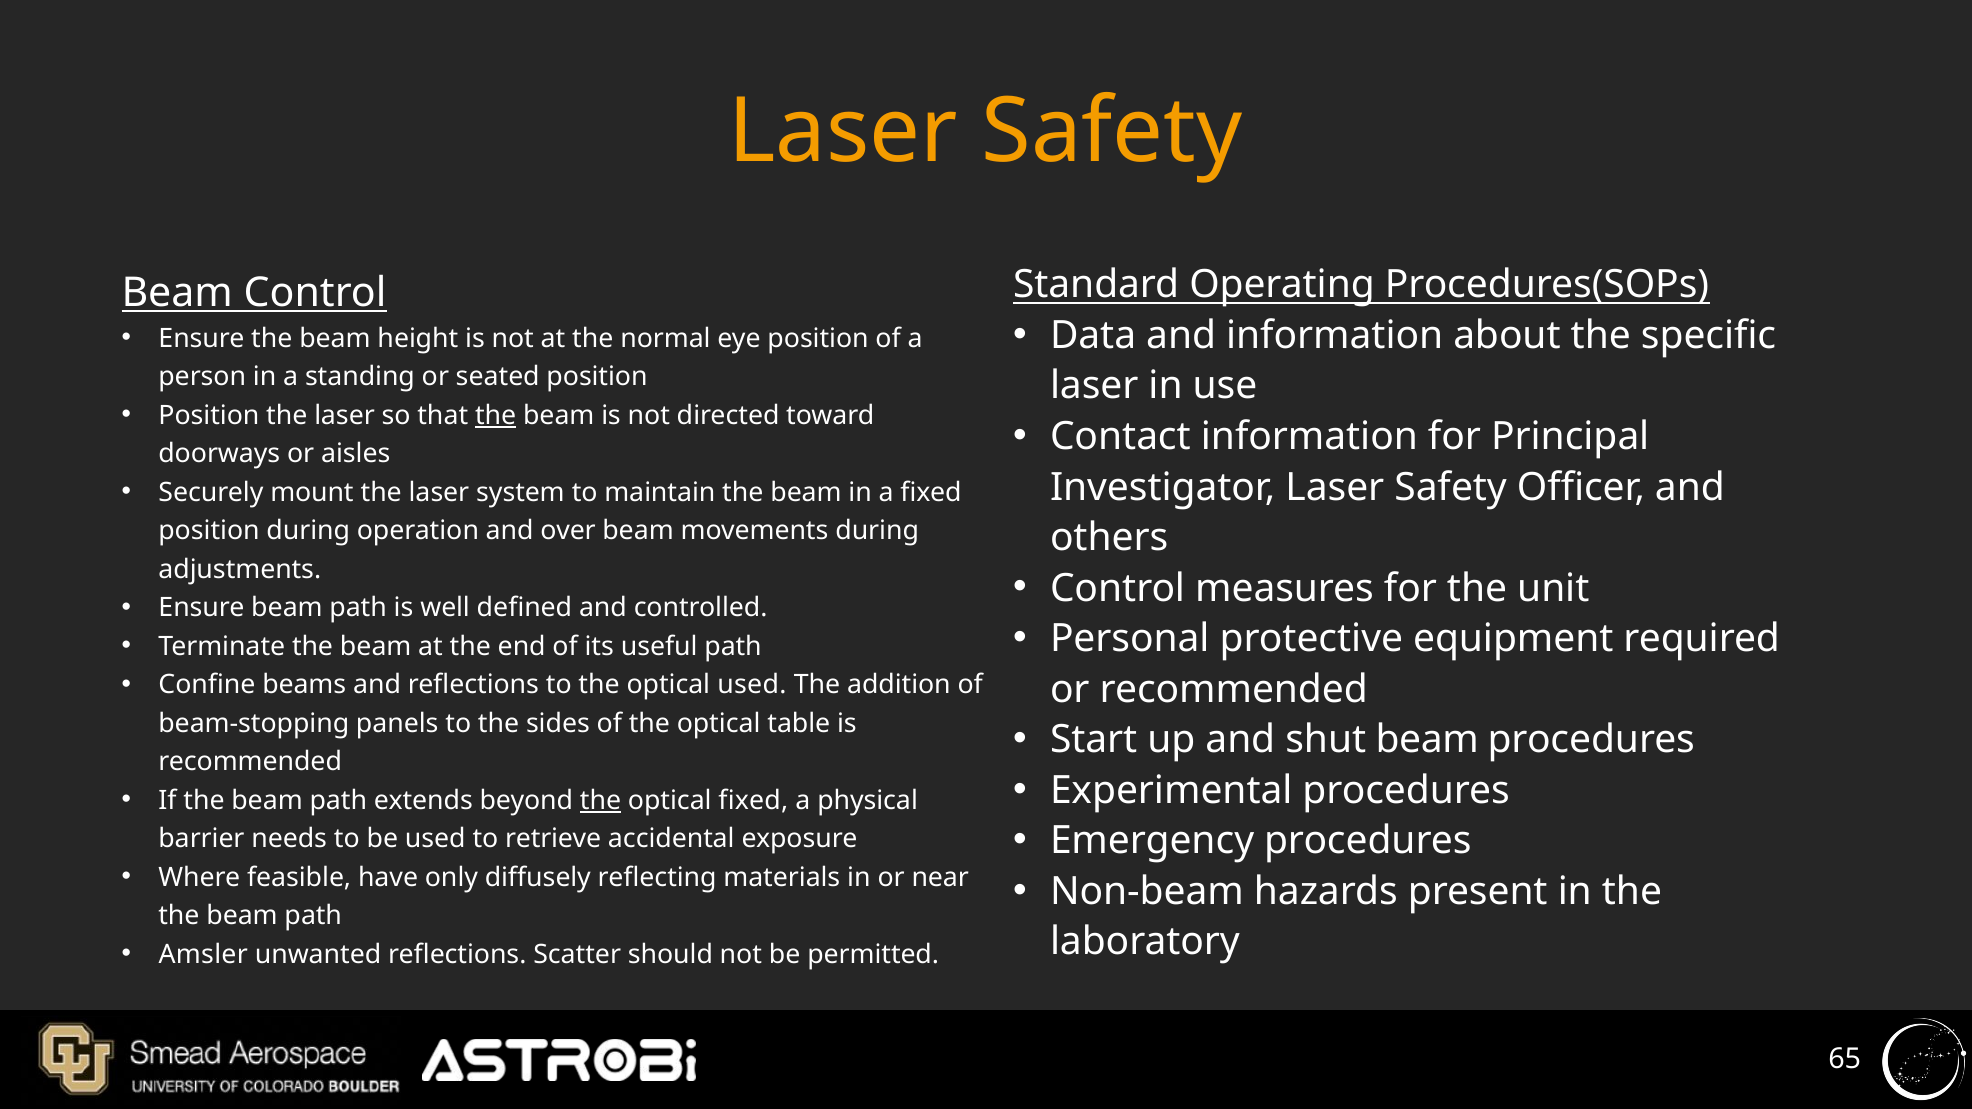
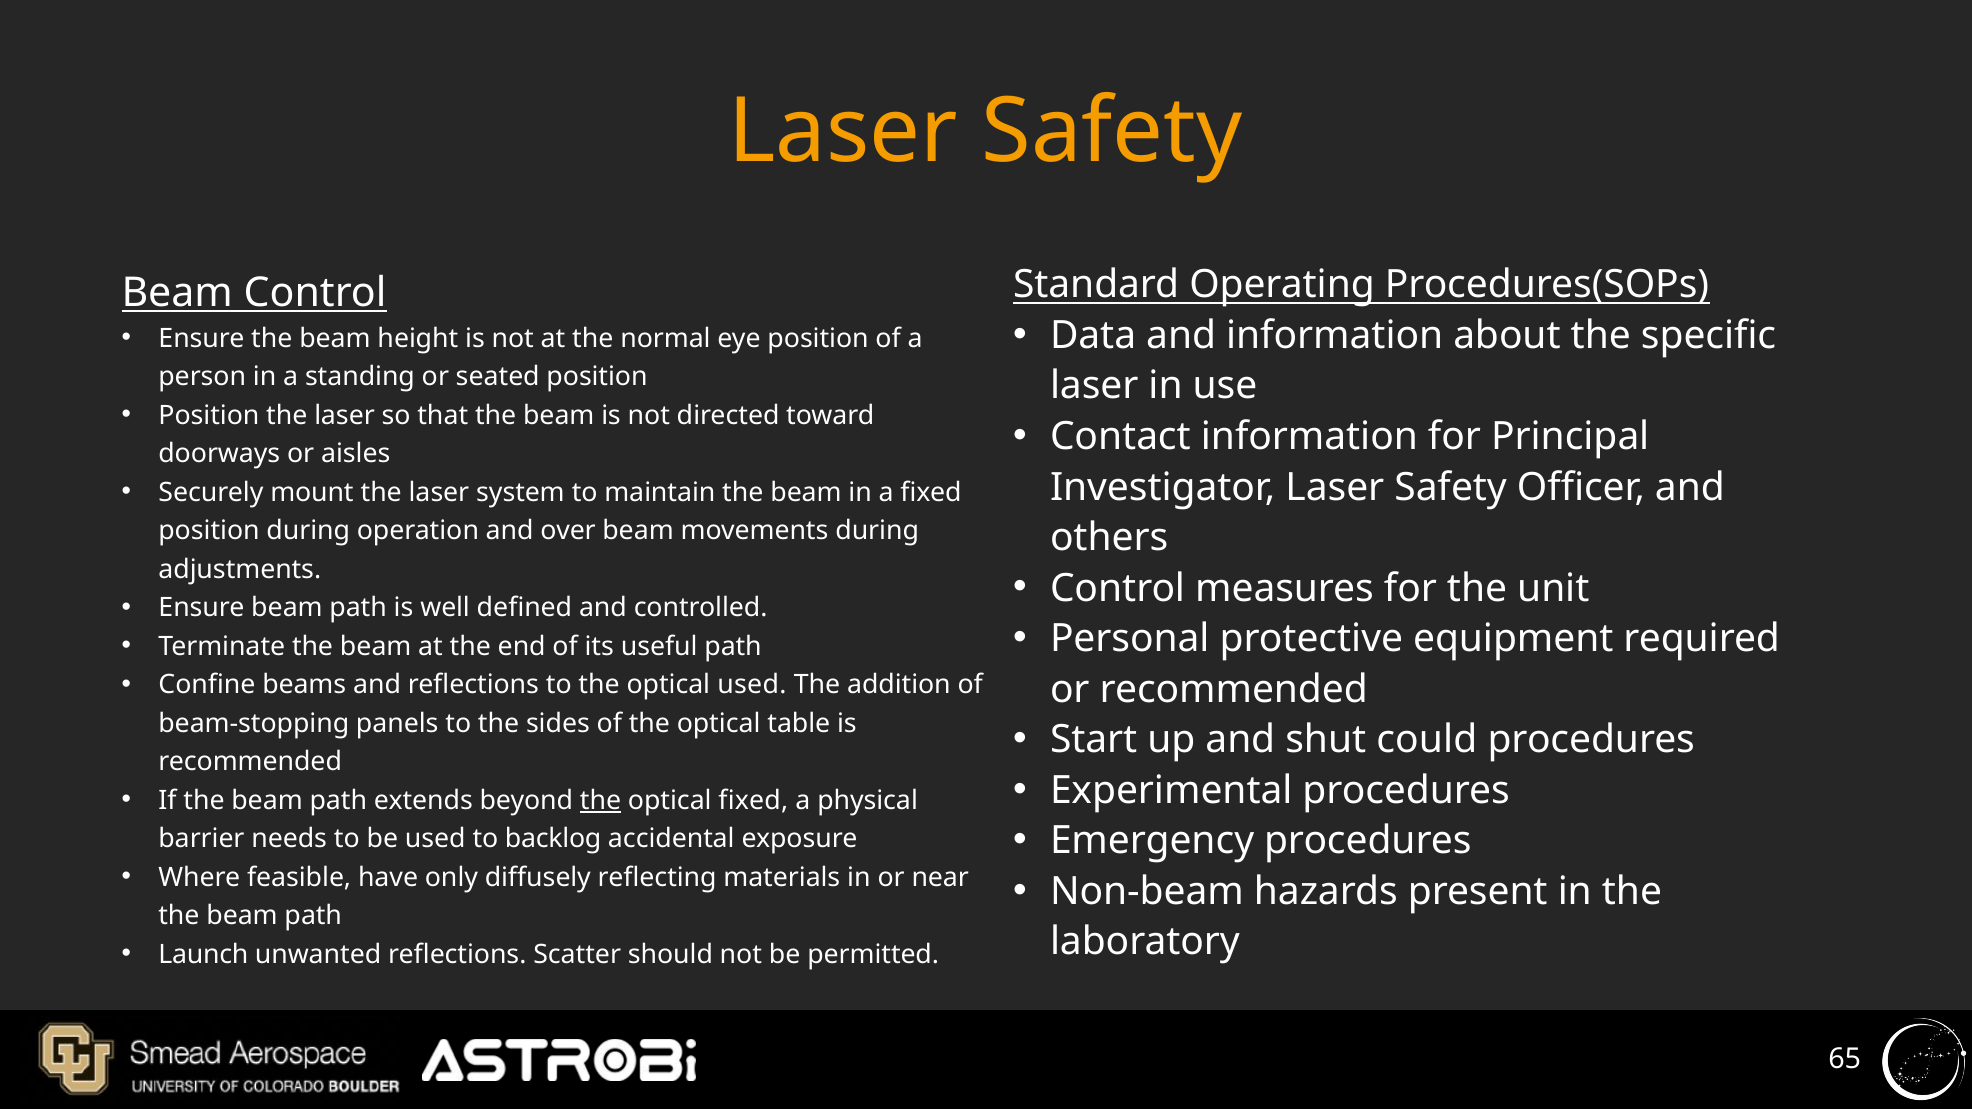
the underline: present -> none (496, 416)
shut beam: beam -> could (1427, 740)
retrieve: retrieve -> backlog (553, 839)
Amsler: Amsler -> Launch (203, 955)
